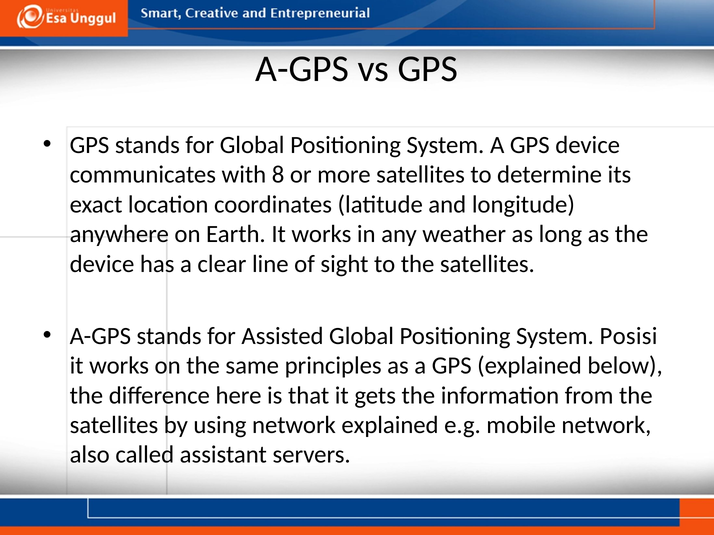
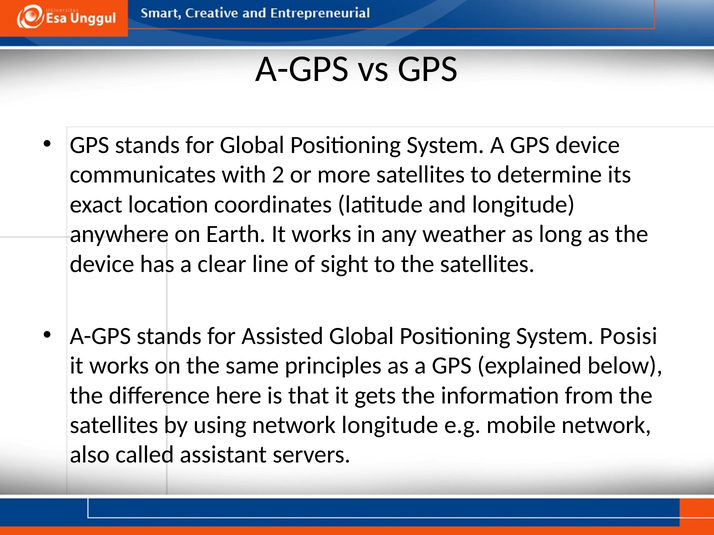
8: 8 -> 2 (278, 175)
network explained: explained -> longitude (390, 426)
